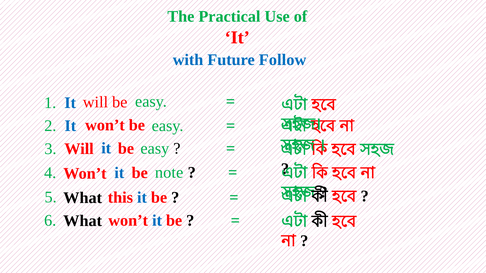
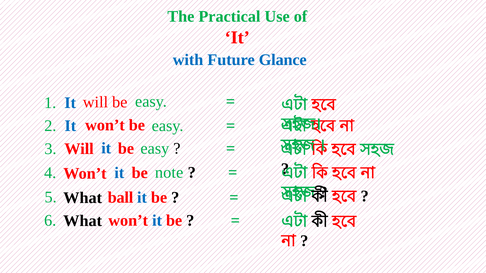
Follow: Follow -> Glance (283, 60)
this: this -> ball (120, 198)
